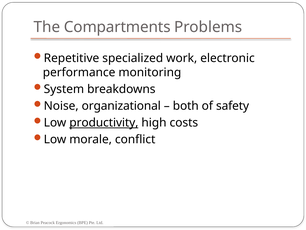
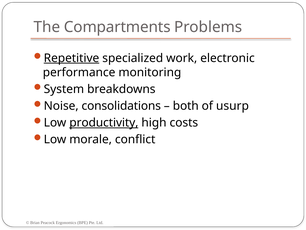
Repetitive underline: none -> present (71, 58)
organizational: organizational -> consolidations (121, 106)
safety: safety -> usurp (232, 106)
